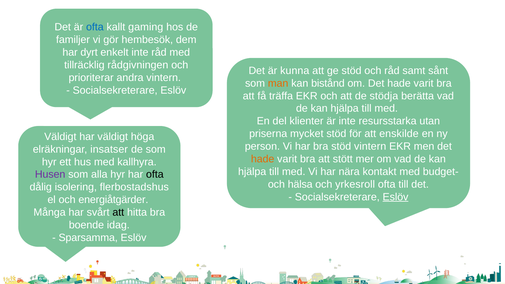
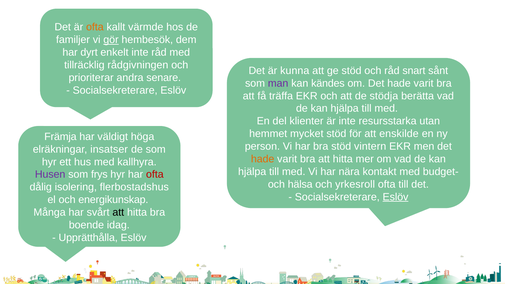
ofta colour: blue -> orange (95, 27)
gaming: gaming -> värmde (146, 27)
gör underline: none -> present (111, 40)
samt: samt -> snart (414, 71)
andra vintern: vintern -> senare (164, 78)
man colour: orange -> purple (278, 83)
bistånd: bistånd -> kändes (328, 83)
priserna: priserna -> hemmet (268, 134)
Väldigt: Väldigt -> Främja (60, 137)
bra att stött: stött -> hitta (343, 159)
alla: alla -> frys (99, 175)
ofta colour: black -> red (155, 175)
energiåtgärder: energiåtgärder -> energikunskap (113, 200)
Sparsamma: Sparsamma -> Upprätthålla (88, 238)
